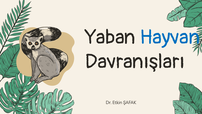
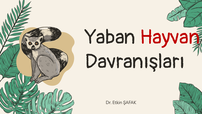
Hayvan colour: blue -> red (170, 37)
